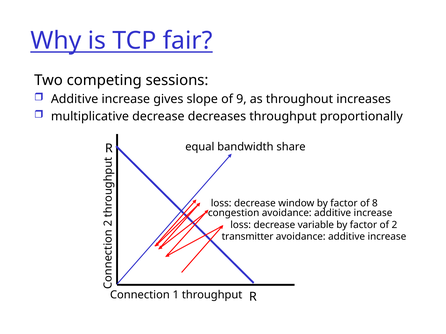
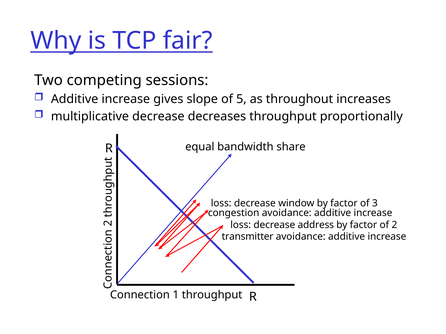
9: 9 -> 5 (241, 99)
8: 8 -> 3 (375, 203)
variable: variable -> address (316, 225)
